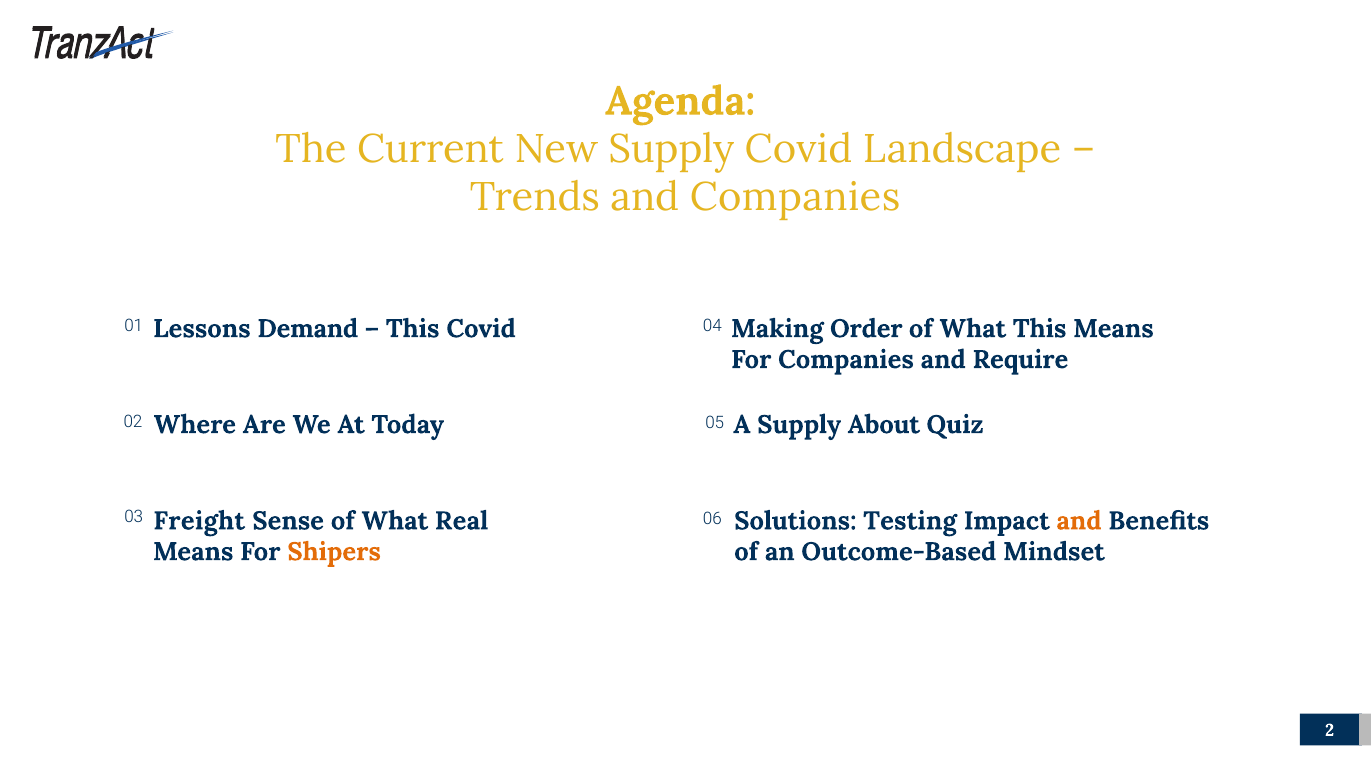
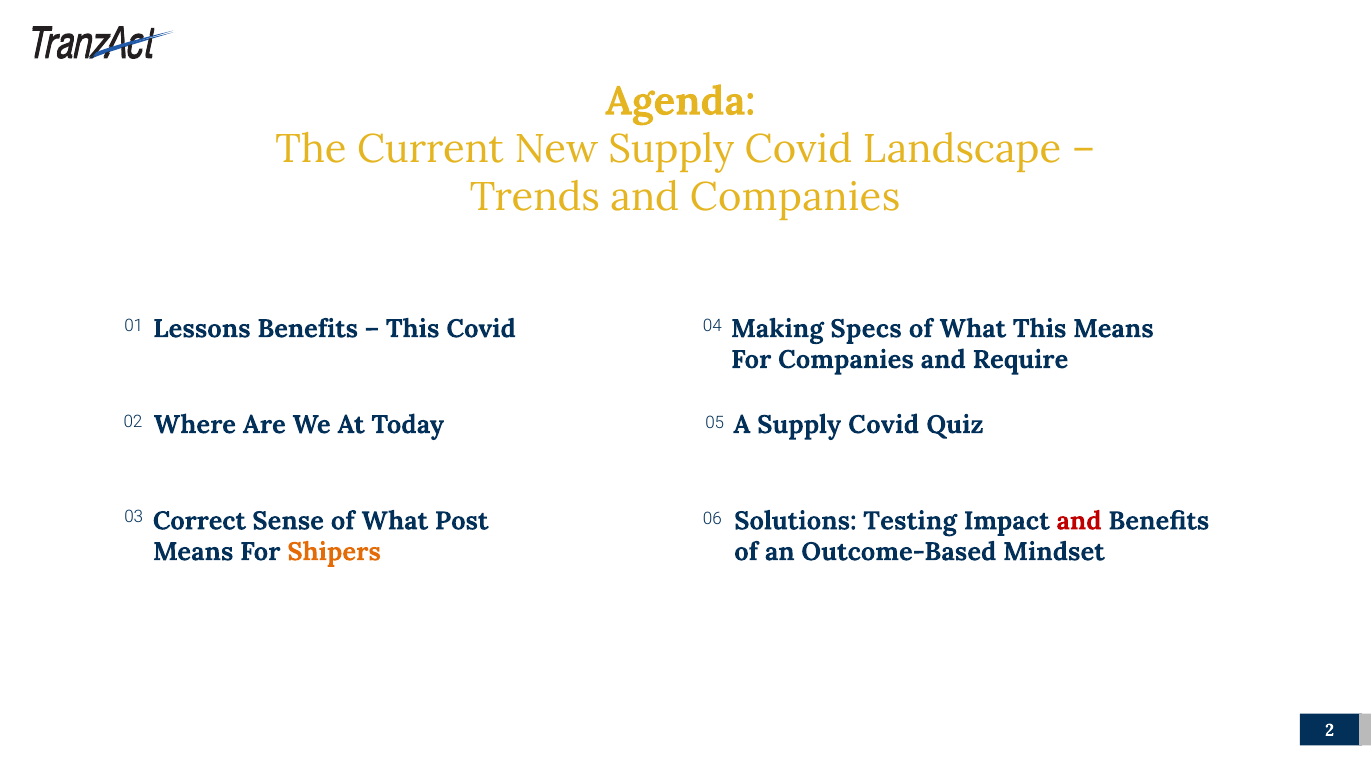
Lessons Demand: Demand -> Benefits (308, 329)
Order: Order -> Specs (866, 329)
A Supply About: About -> Covid (884, 425)
Freight: Freight -> Correct (199, 521)
Real: Real -> Post (462, 521)
and colour: orange -> red (1079, 521)
